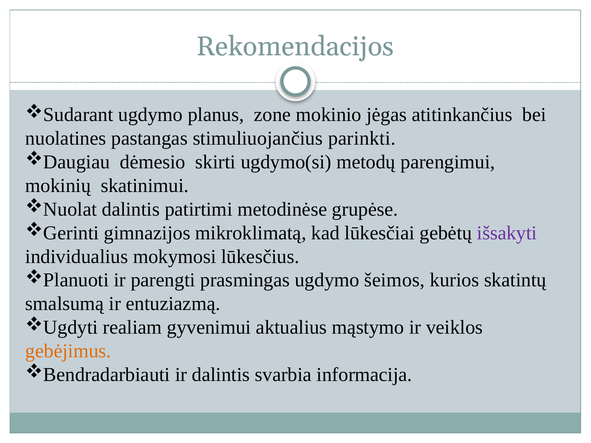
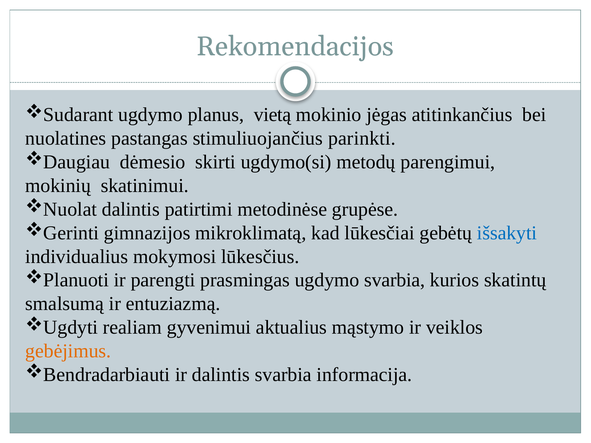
zone: zone -> vietą (273, 115)
išsakyti colour: purple -> blue (507, 233)
ugdymo šeimos: šeimos -> svarbia (395, 280)
